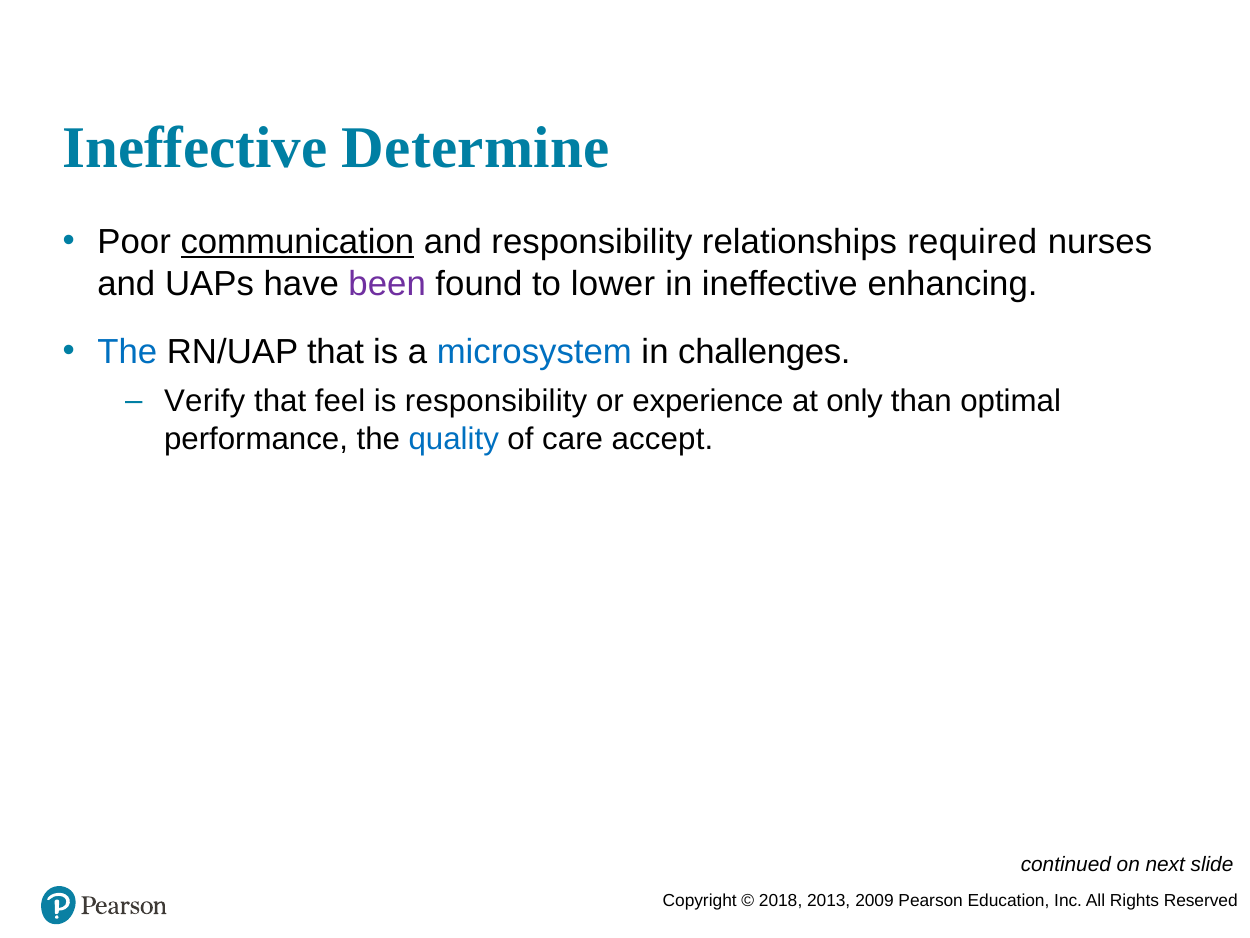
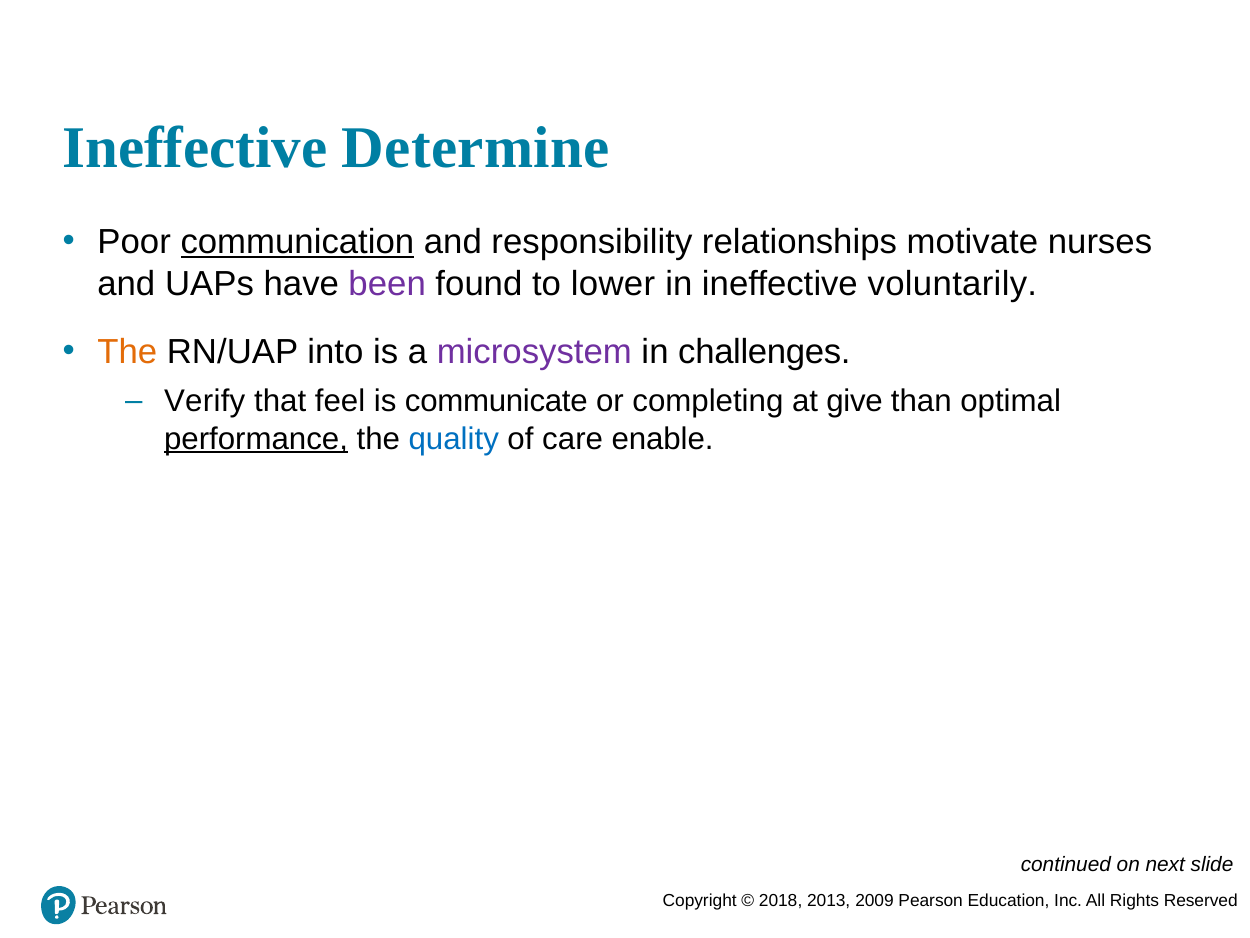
required: required -> motivate (972, 242)
enhancing: enhancing -> voluntarily (952, 284)
The colour: blue -> orange (127, 351)
RN/UAP that: that -> into (335, 351)
microsystem colour: blue -> purple (534, 351)
is responsibility: responsibility -> communicate (496, 401)
experience: experience -> completing (708, 401)
only: only -> give (855, 401)
performance underline: none -> present (256, 439)
accept: accept -> enable (663, 439)
